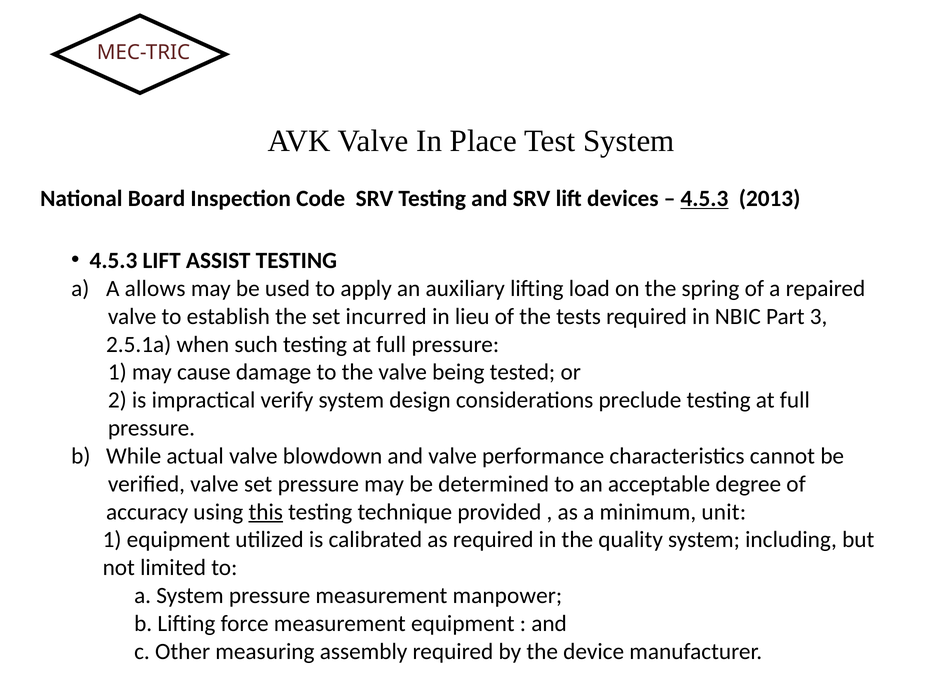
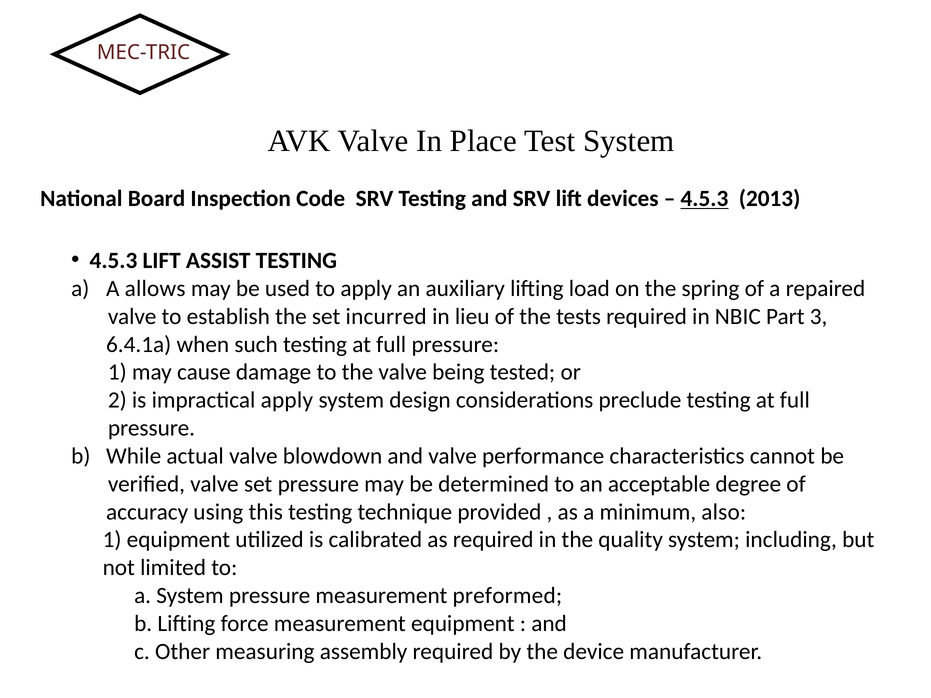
2.5.1a: 2.5.1a -> 6.4.1a (139, 344)
impractical verify: verify -> apply (287, 400)
this underline: present -> none (266, 512)
unit: unit -> also (724, 512)
manpower: manpower -> preformed (507, 596)
